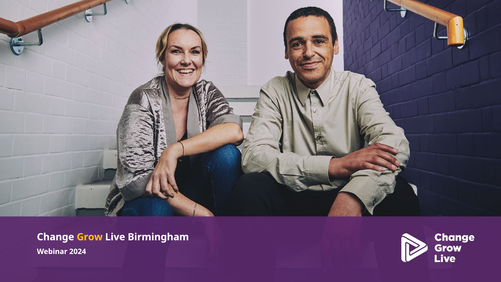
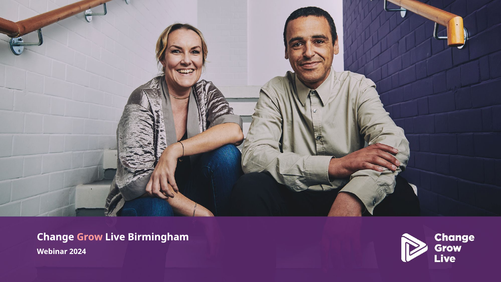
Grow colour: yellow -> pink (90, 237)
